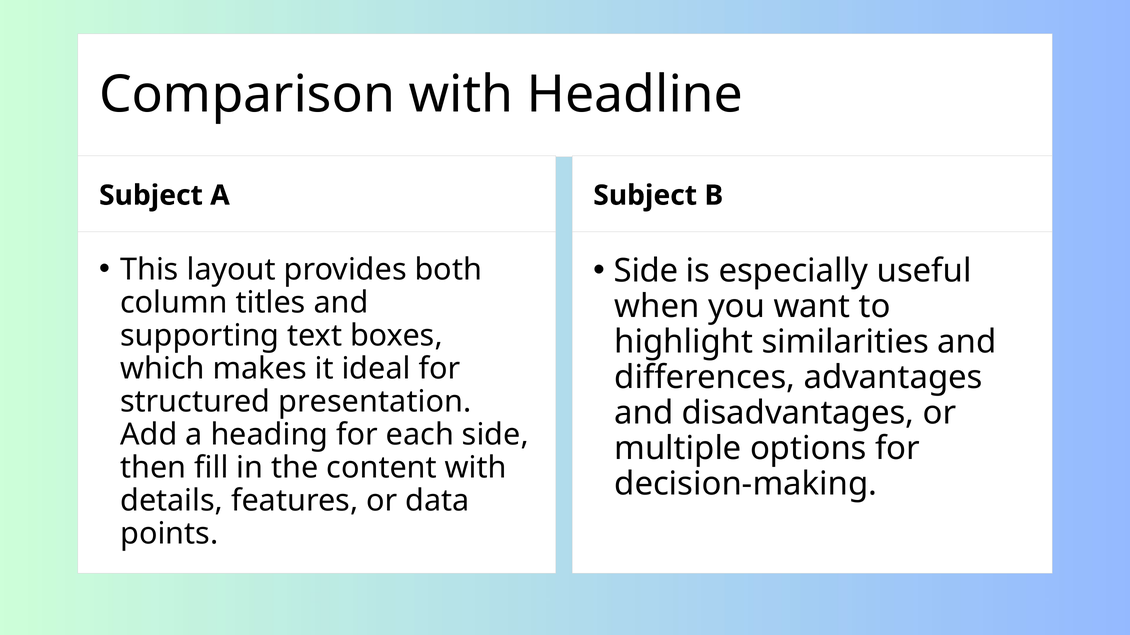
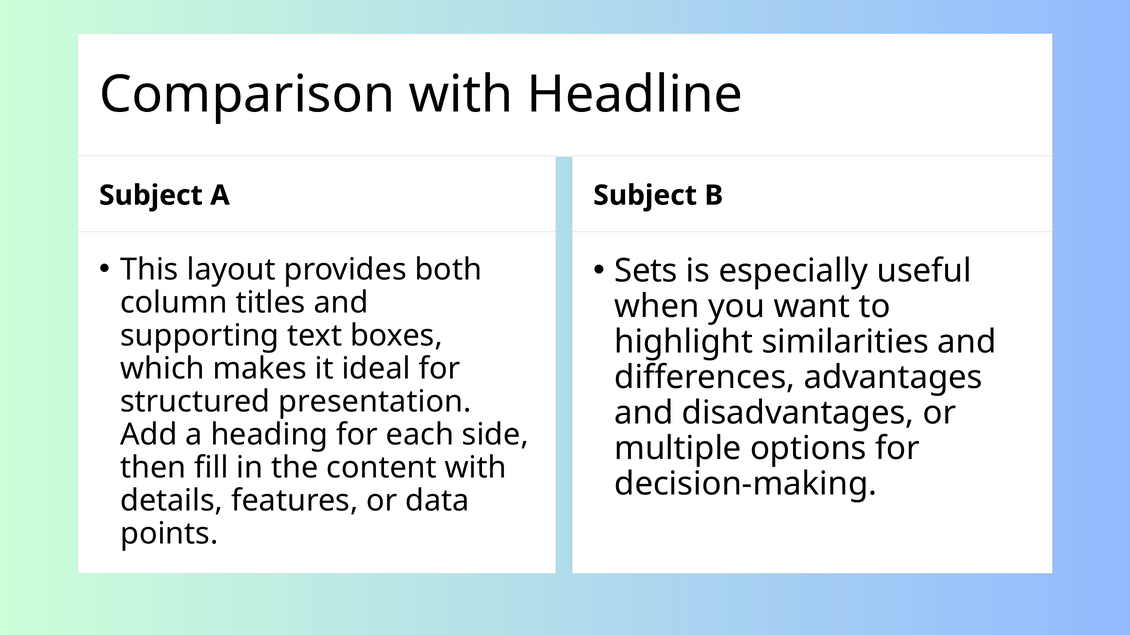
Side: Side -> Sets (646, 271)
